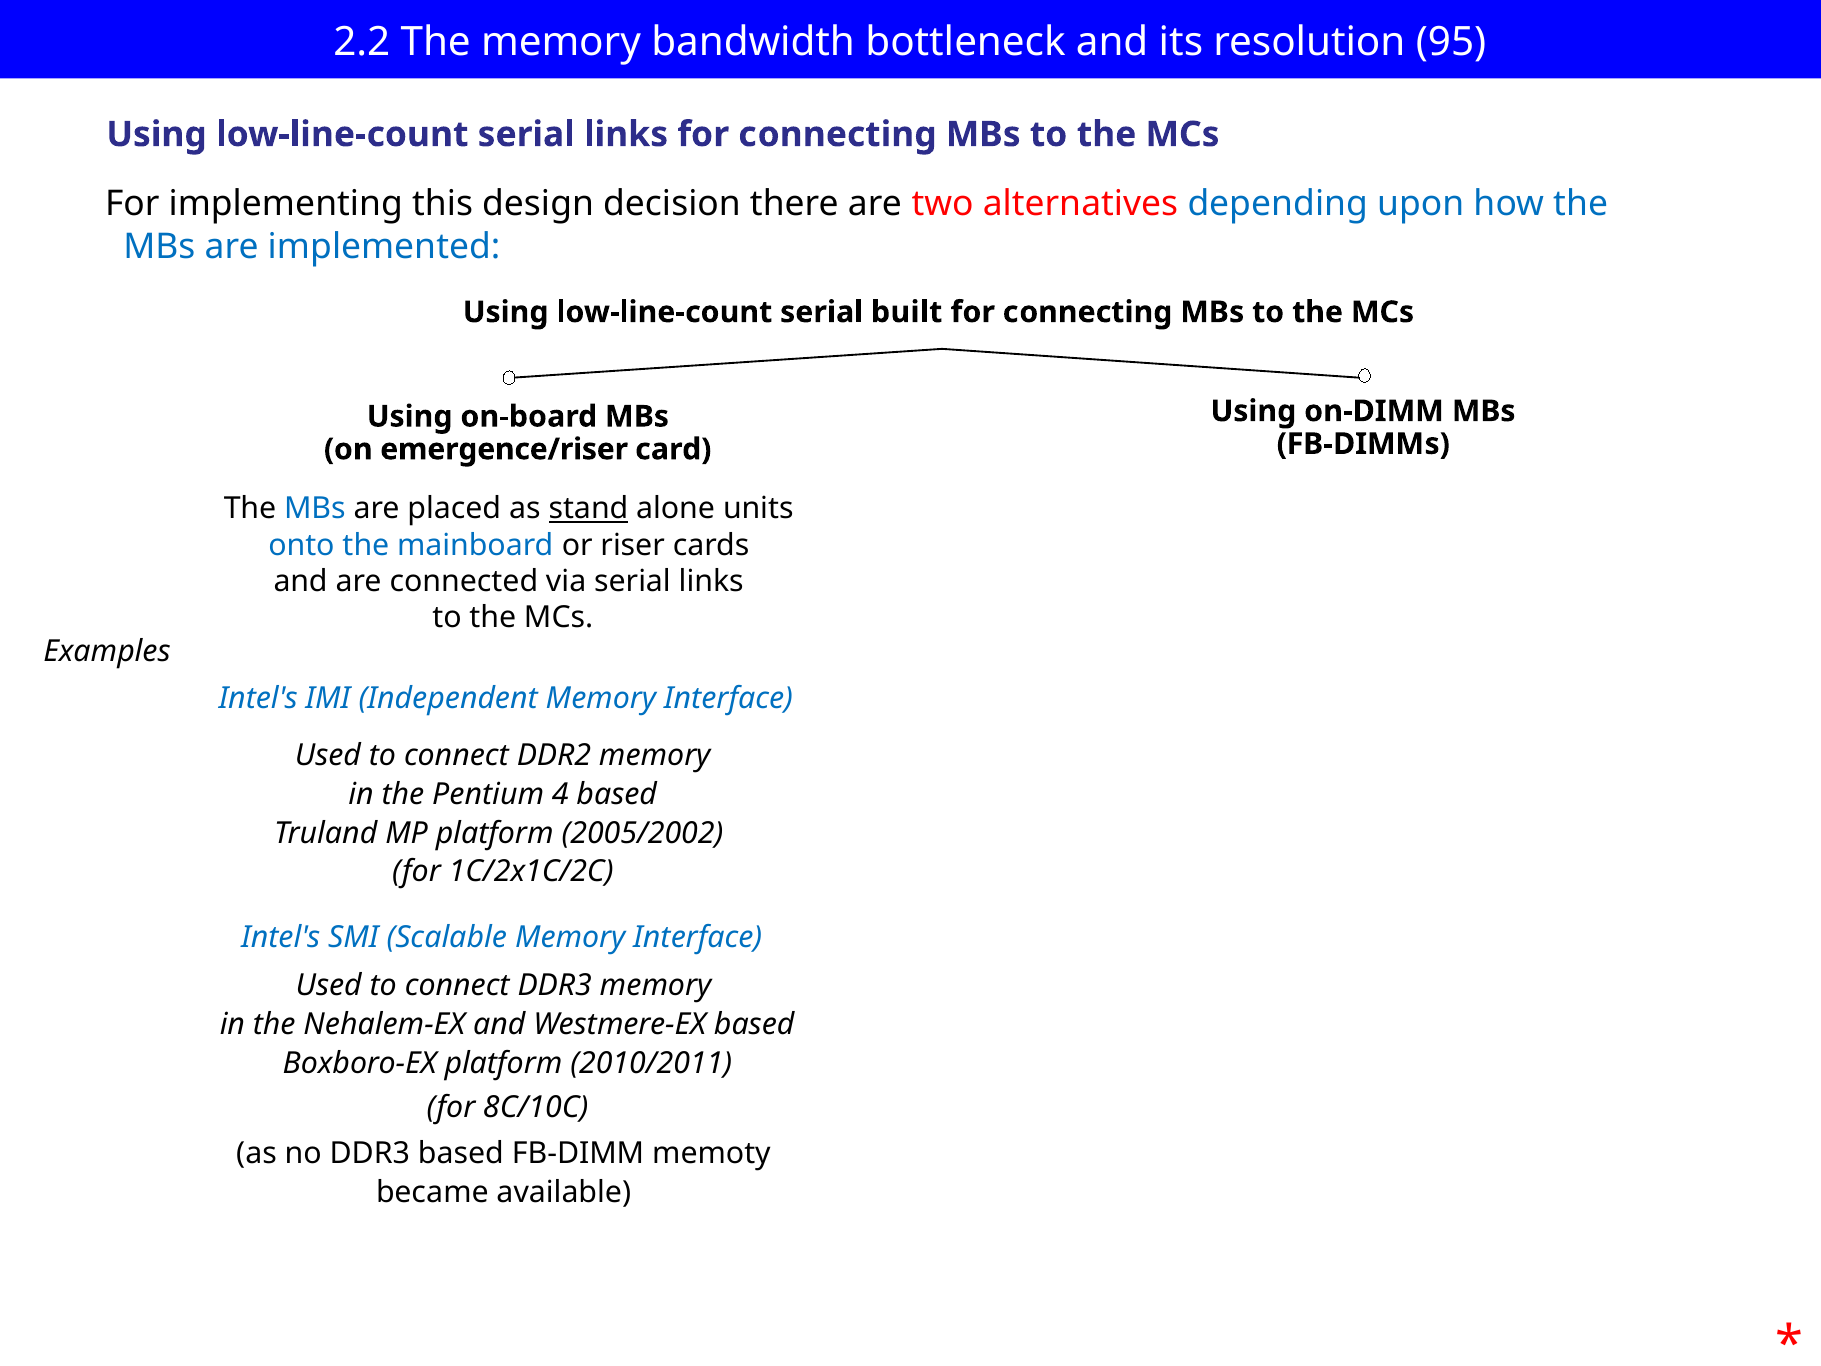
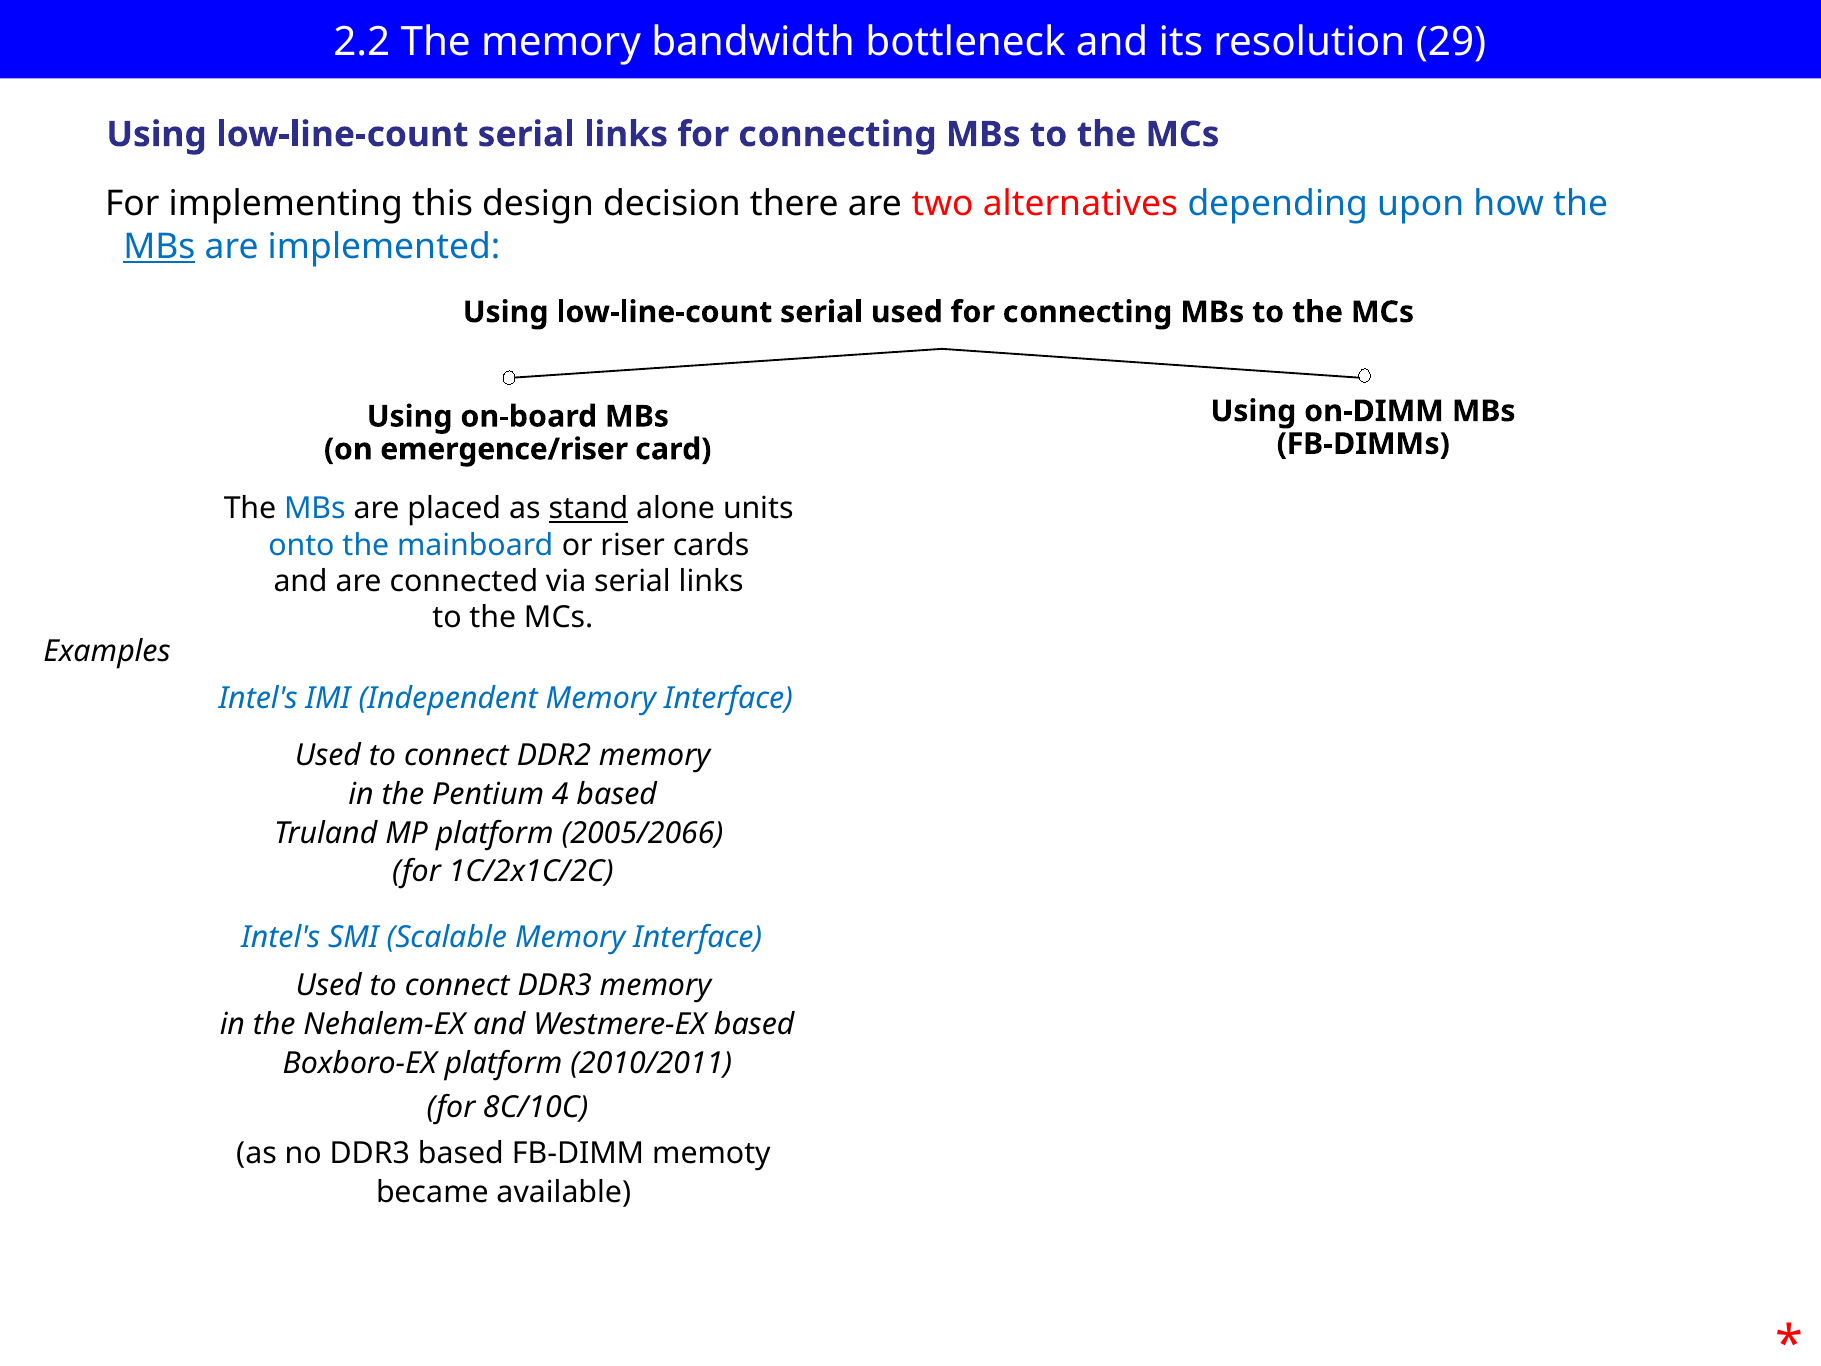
95: 95 -> 29 (1451, 42)
MBs underline: none -> present (159, 247)
serial built: built -> used (907, 312)
2005/2002: 2005/2002 -> 2005/2066 (642, 833)
